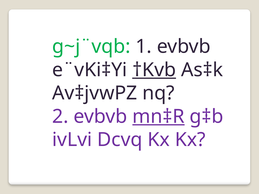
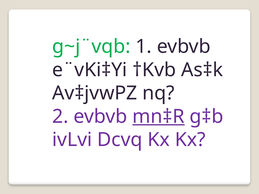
†Kvb underline: present -> none (154, 70)
